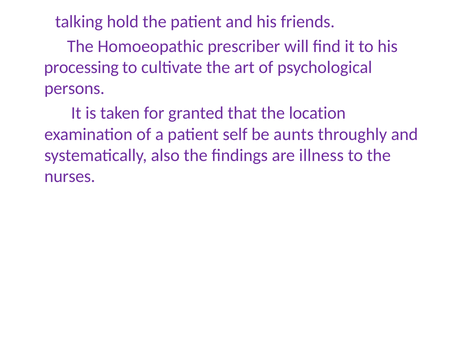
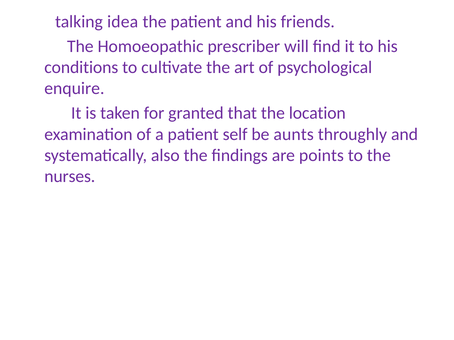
hold: hold -> idea (123, 22)
processing: processing -> conditions (81, 67)
persons: persons -> enquire (74, 89)
illness: illness -> points (321, 156)
